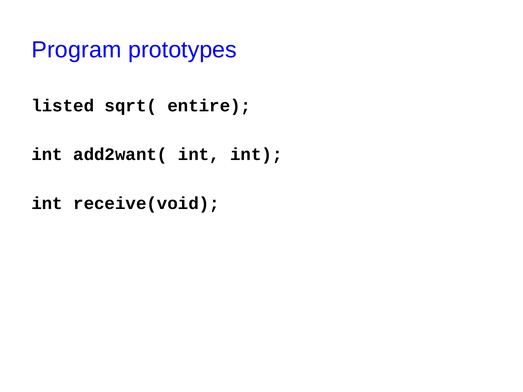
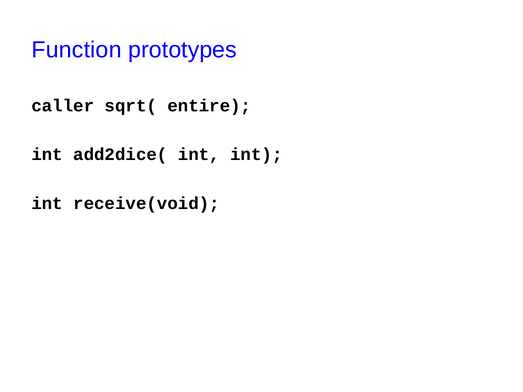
Program: Program -> Function (77, 50)
listed: listed -> caller (63, 106)
add2want(: add2want( -> add2dice( (120, 155)
